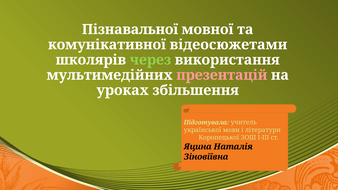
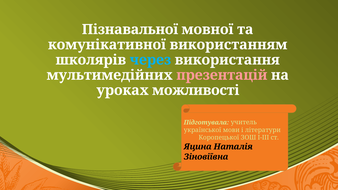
відеосюжетами: відеосюжетами -> використанням (229, 45)
через colour: light green -> light blue (150, 60)
збільшення: збільшення -> можливості (196, 90)
